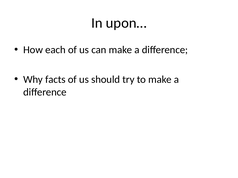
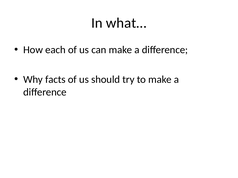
upon…: upon… -> what… (126, 23)
